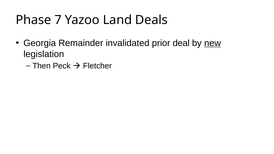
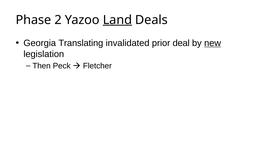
7: 7 -> 2 (58, 20)
Land underline: none -> present (117, 20)
Remainder: Remainder -> Translating (81, 43)
